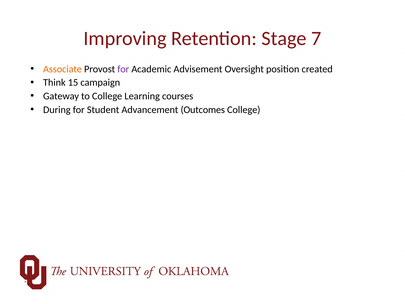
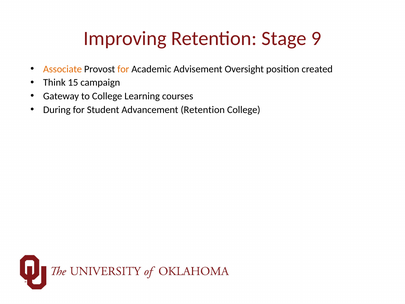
7: 7 -> 9 (316, 38)
for colour: purple -> orange (123, 69)
Advancement Outcomes: Outcomes -> Retention (203, 110)
